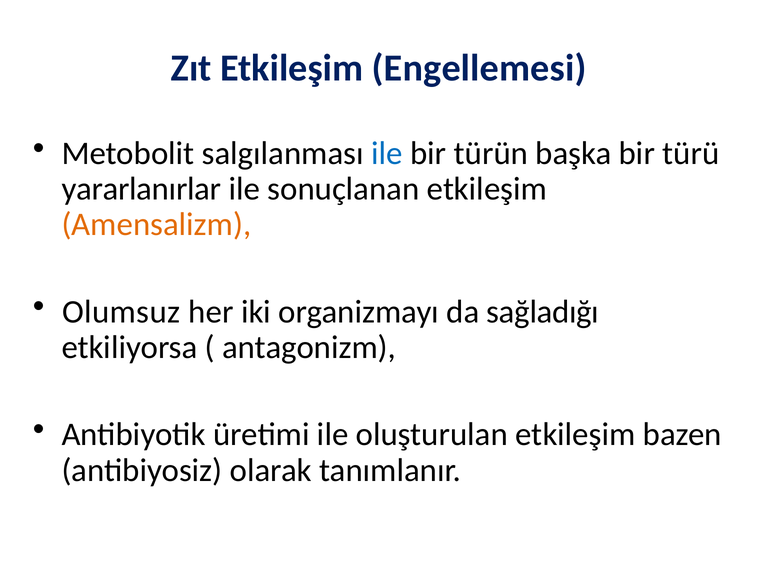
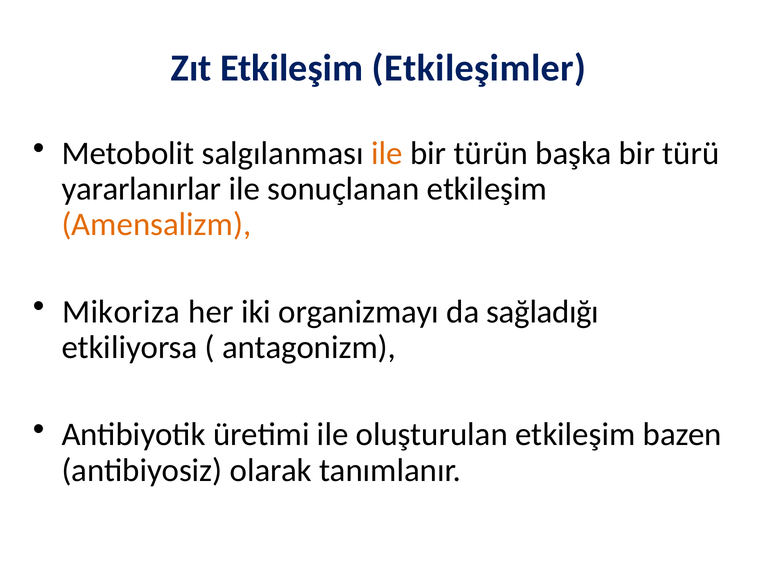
Engellemesi: Engellemesi -> Etkileşimler (479, 68)
ile colour: blue -> orange (387, 153)
Olumsuz: Olumsuz -> Mikoriza (121, 312)
